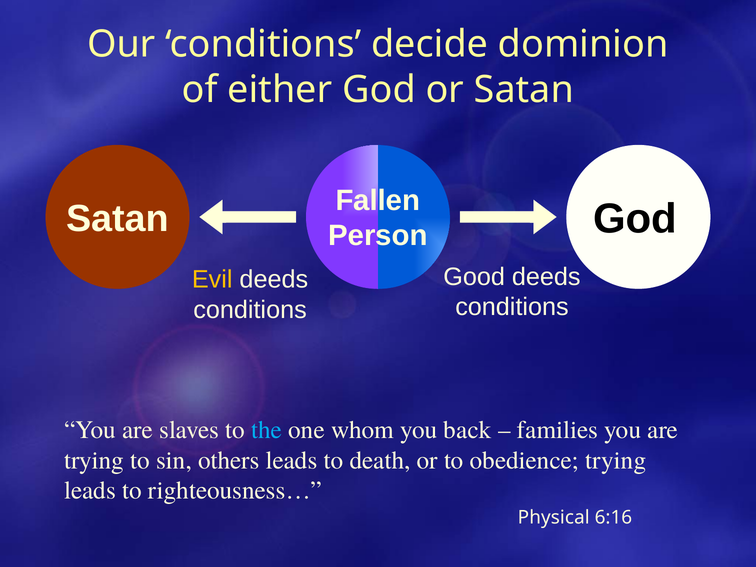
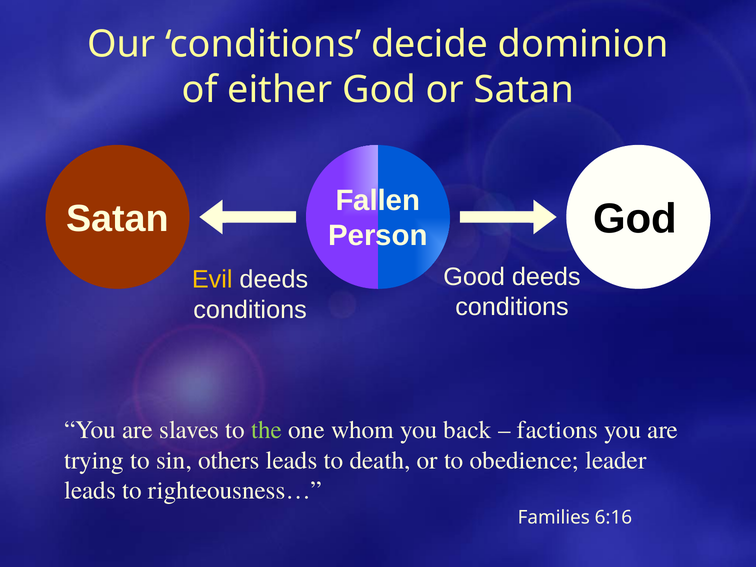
the colour: light blue -> light green (267, 430)
families: families -> factions (557, 430)
obedience trying: trying -> leader (616, 460)
Physical: Physical -> Families (554, 517)
